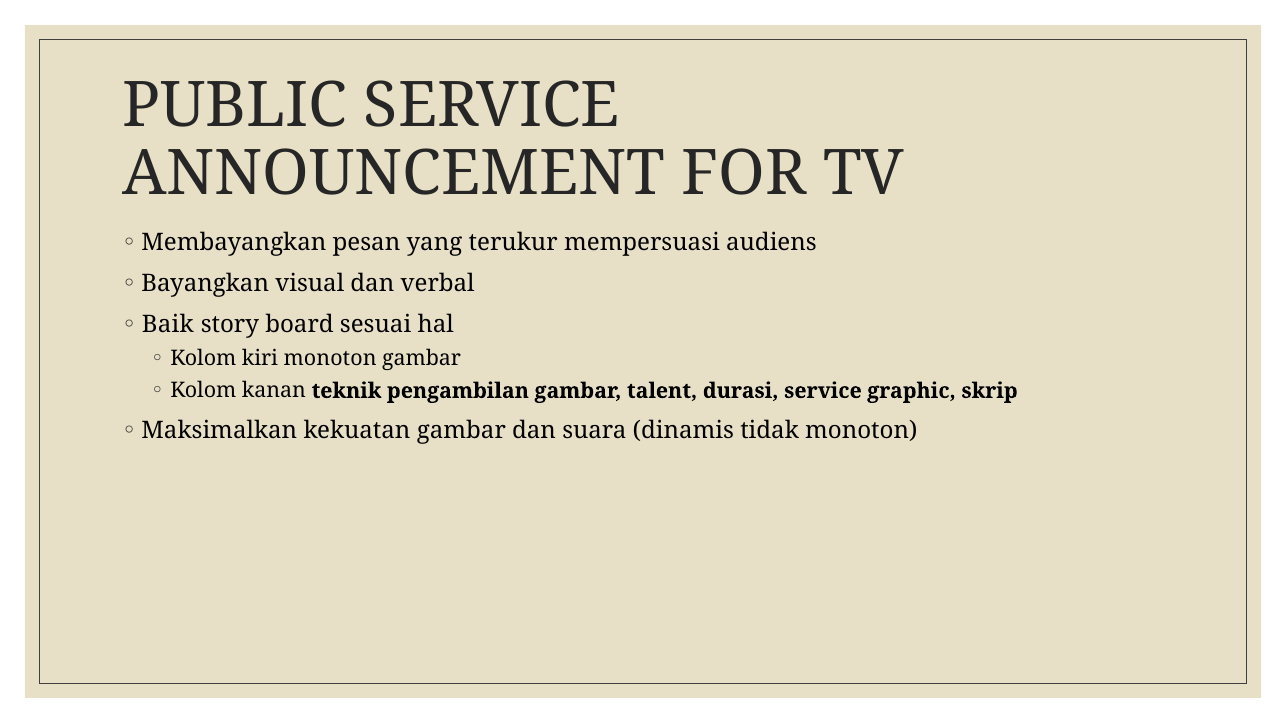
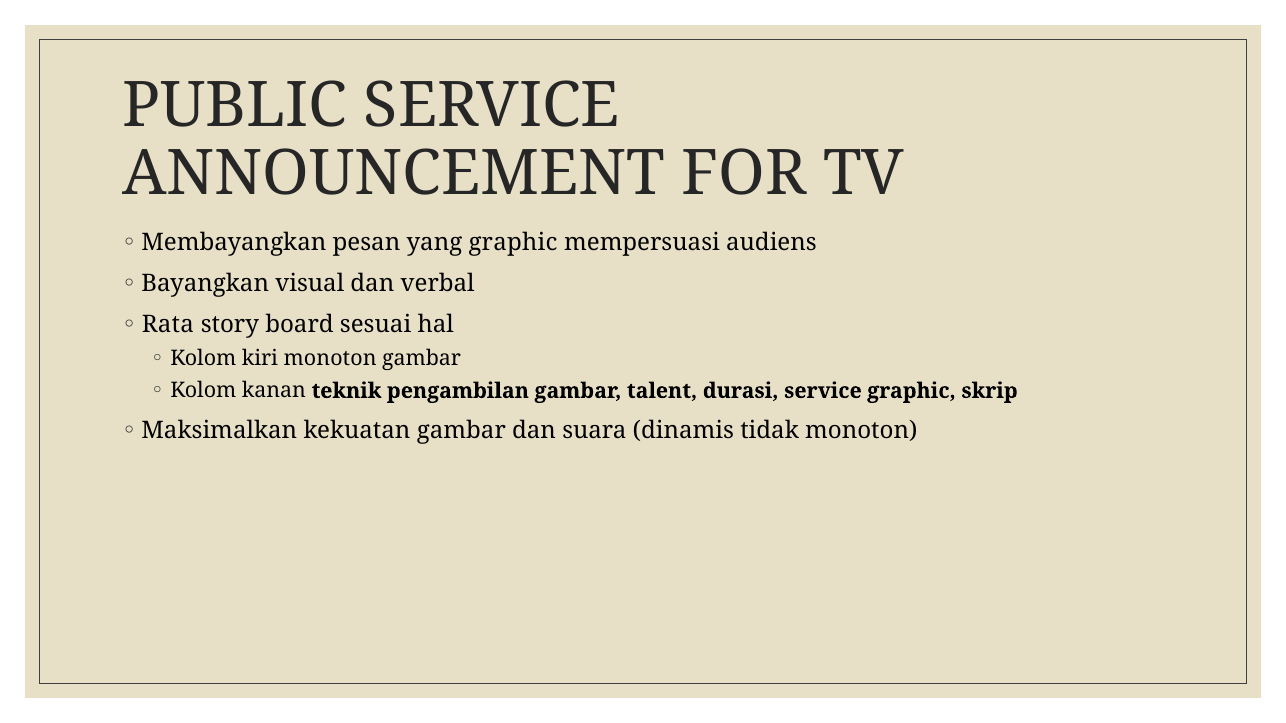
yang terukur: terukur -> graphic (513, 243)
Baik: Baik -> Rata (168, 325)
